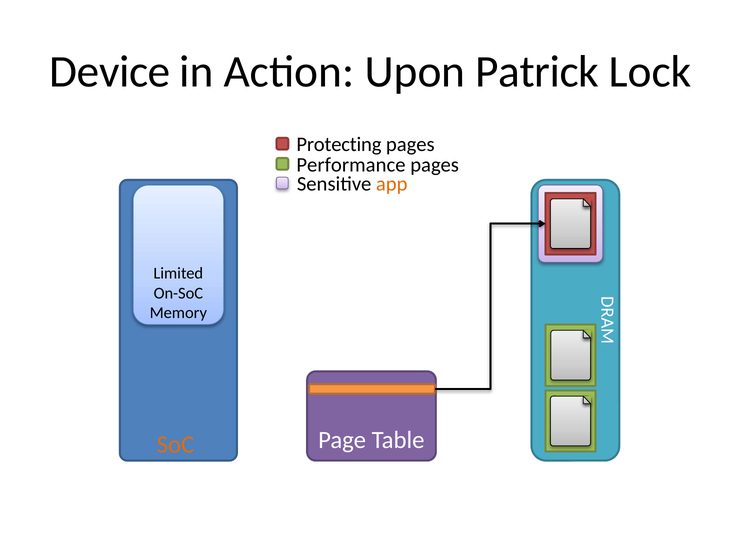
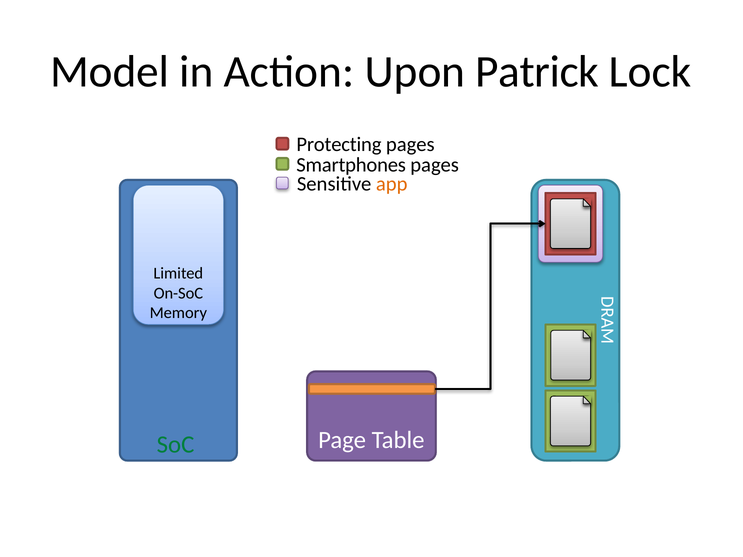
Device: Device -> Model (110, 72)
Performance: Performance -> Smartphones (351, 165)
SoC colour: orange -> green (176, 445)
